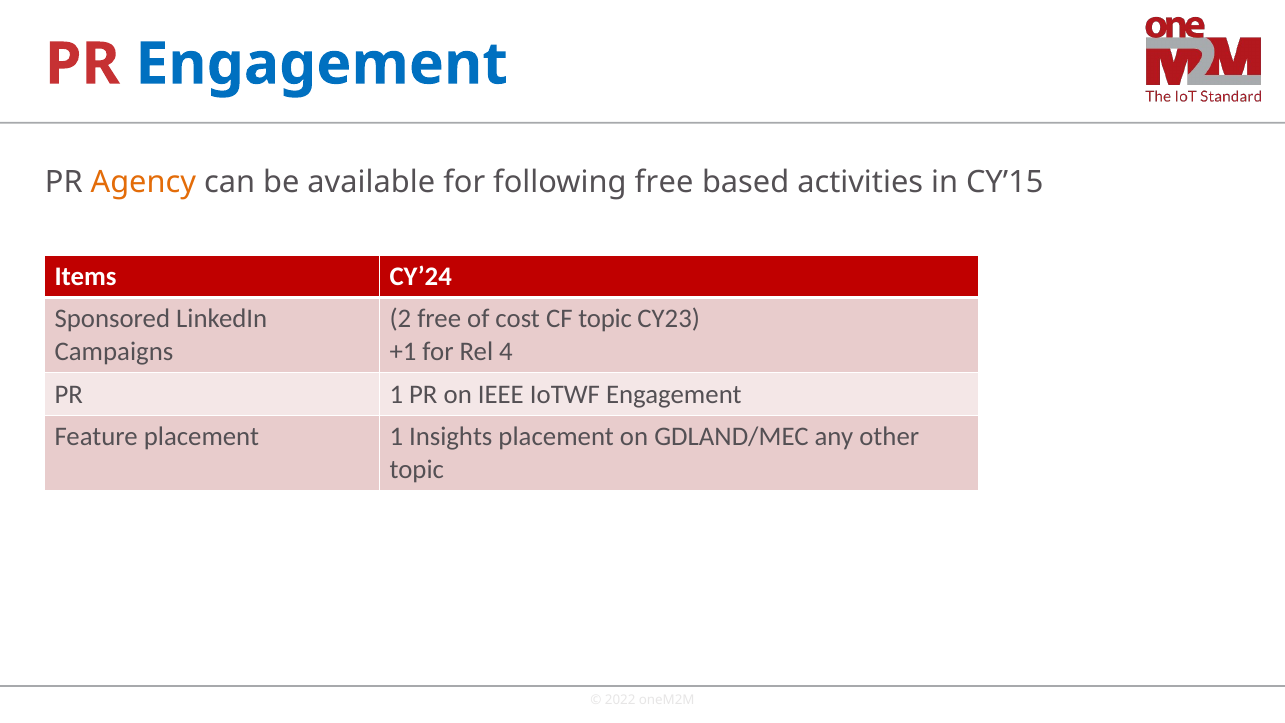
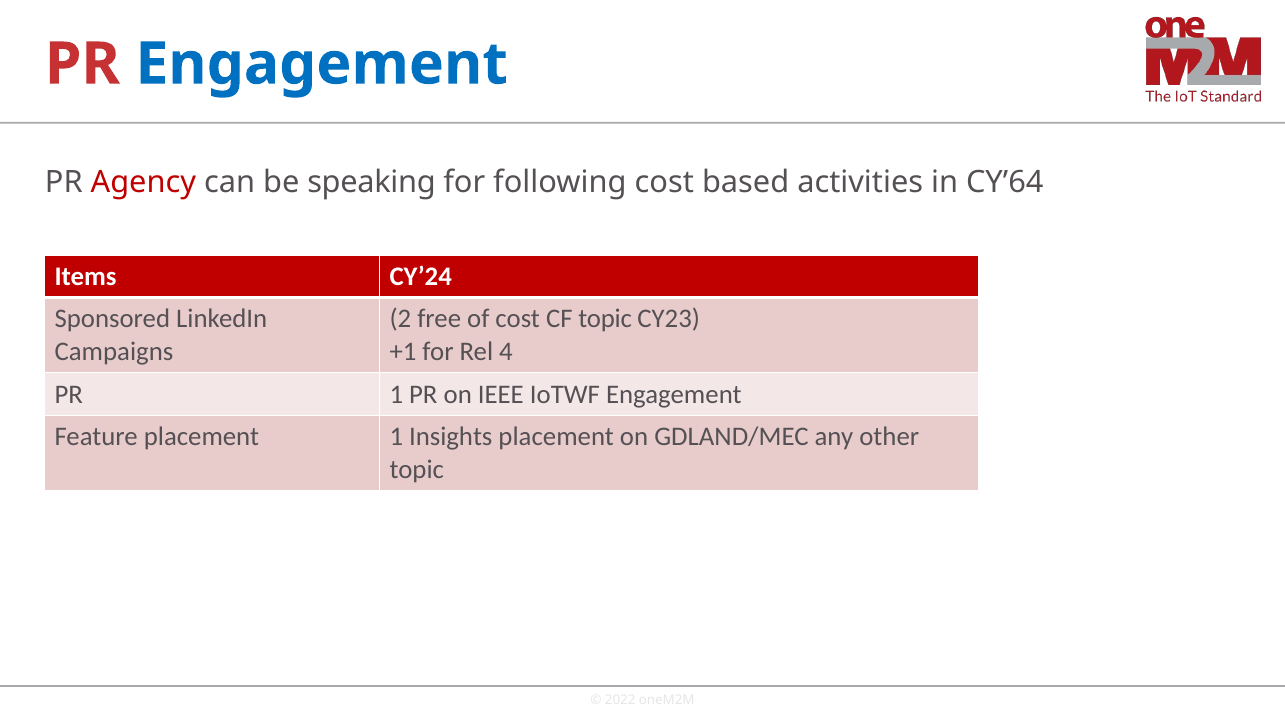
Agency colour: orange -> red (143, 182)
available: available -> speaking (371, 182)
following free: free -> cost (664, 182)
CY’15: CY’15 -> CY’64 (1005, 182)
